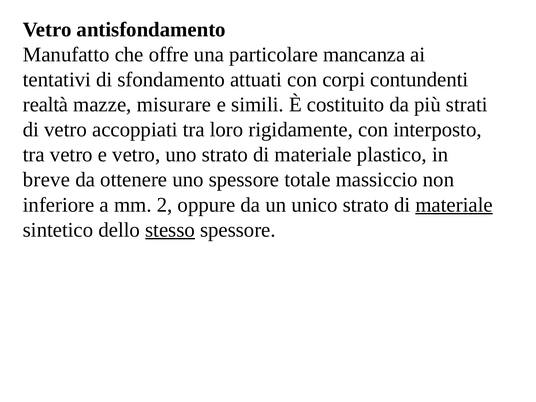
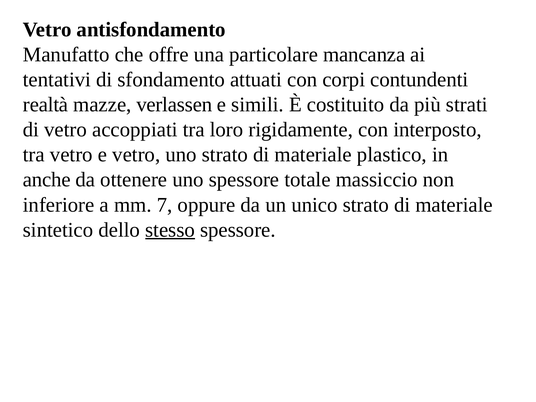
misurare: misurare -> verlassen (174, 105)
breve: breve -> anche (47, 180)
2: 2 -> 7 (165, 205)
materiale underline: present -> none (454, 205)
